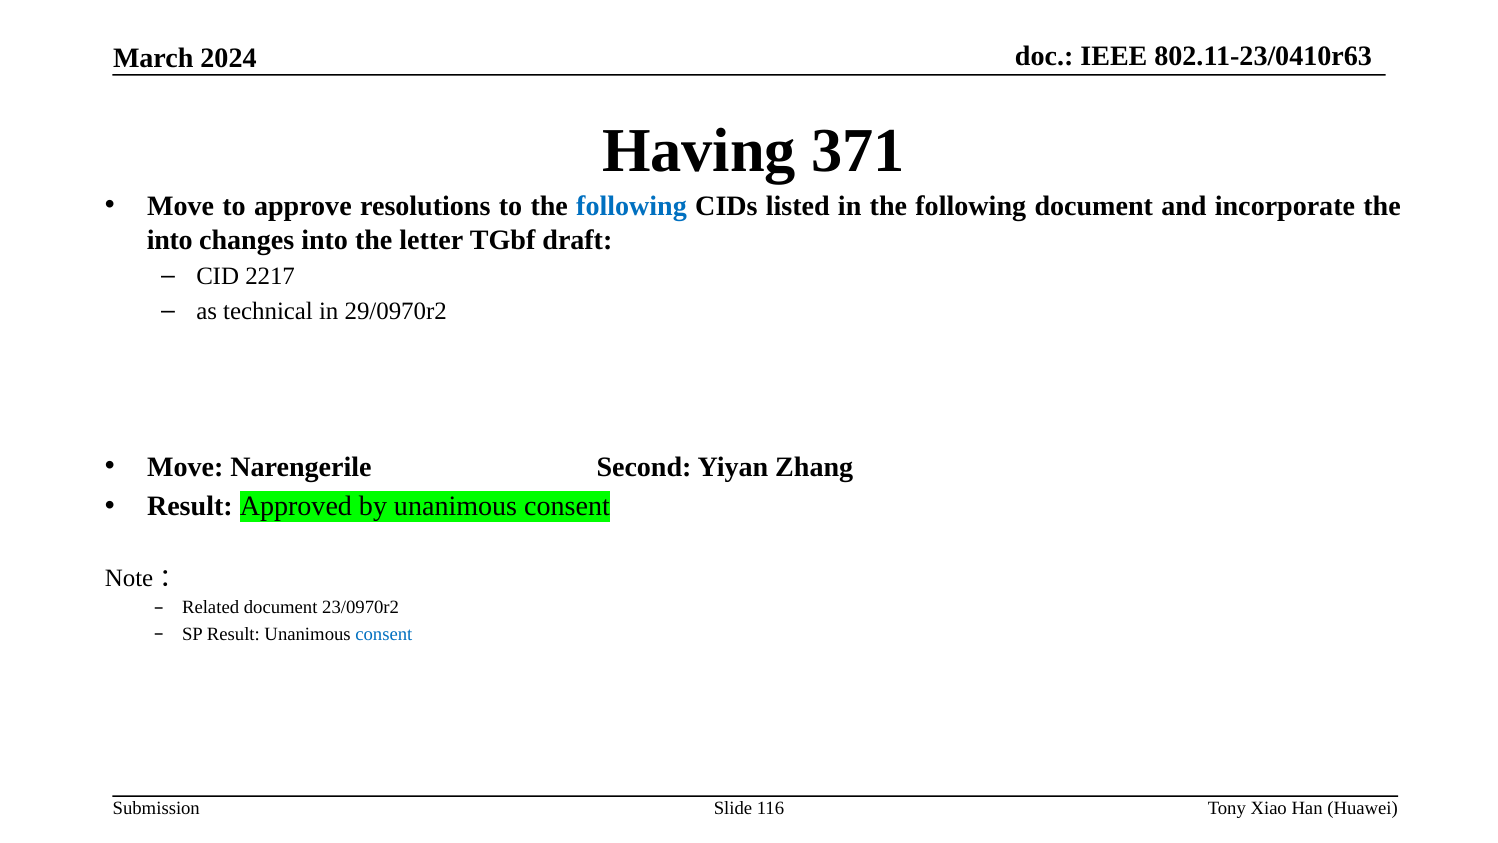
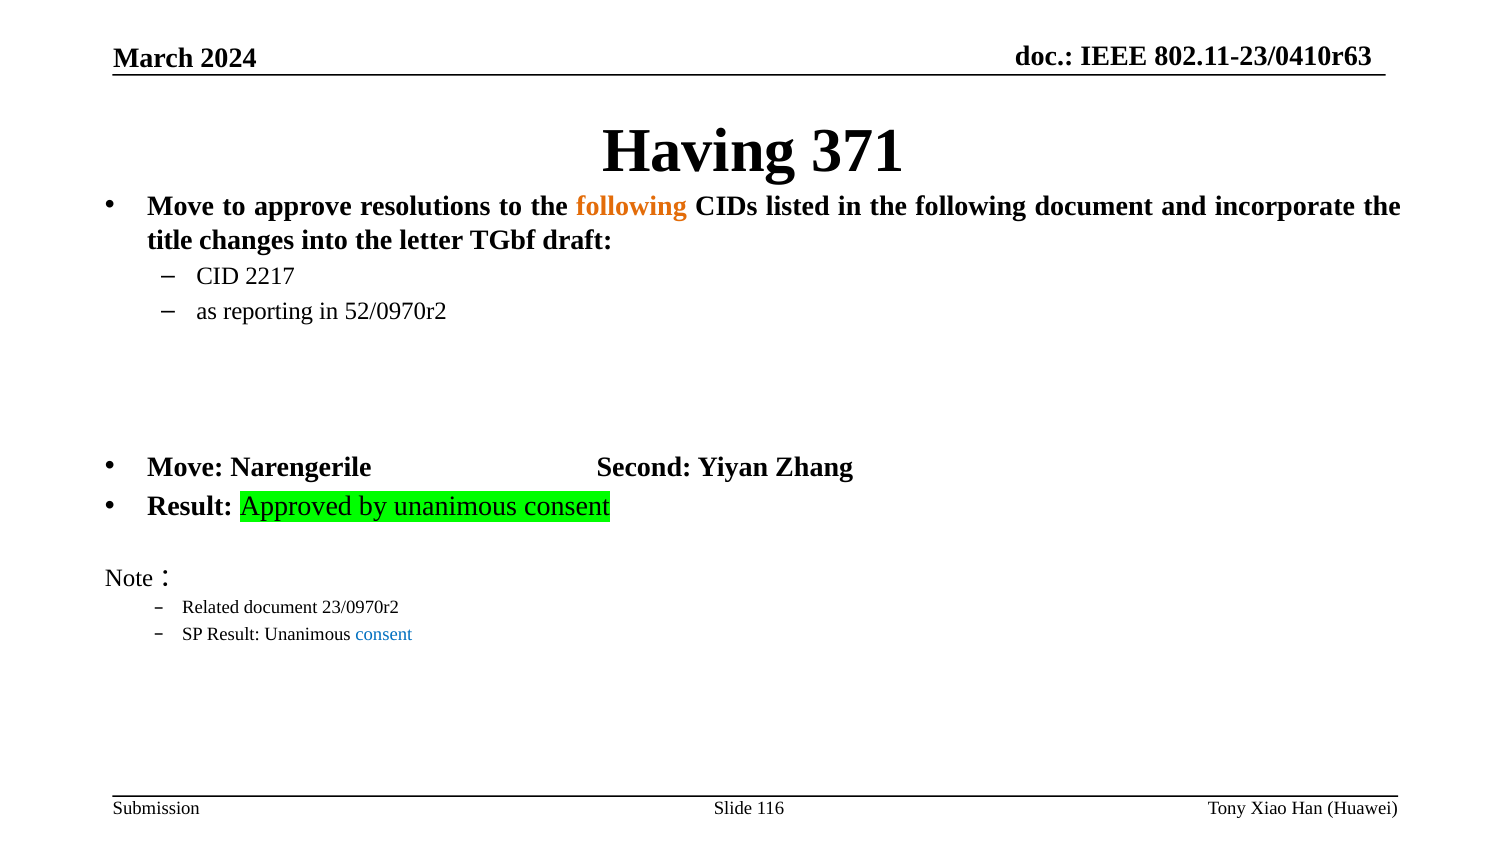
following colour: blue -> orange (632, 206)
into: into -> title (170, 240)
technical: technical -> reporting (268, 311)
29/0970r2: 29/0970r2 -> 52/0970r2 (396, 311)
